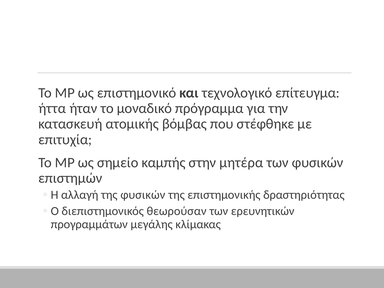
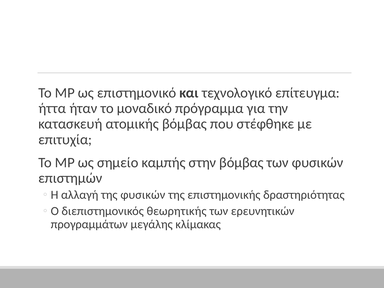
στην μητέρα: μητέρα -> βόμβας (241, 163)
θεωρούσαν: θεωρούσαν -> θεωρητικής (177, 211)
